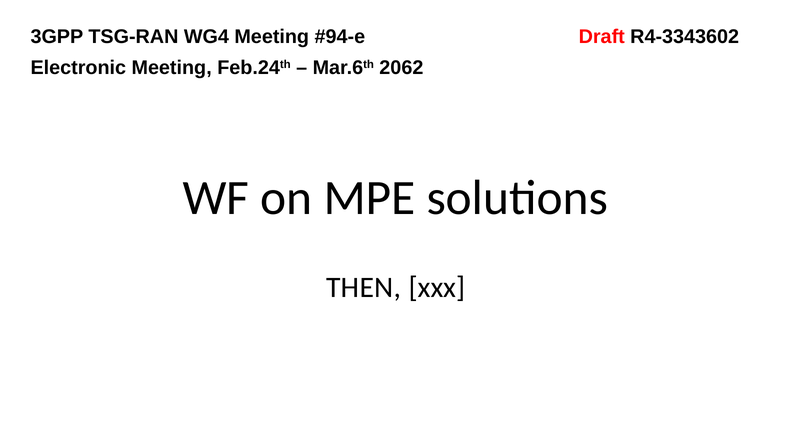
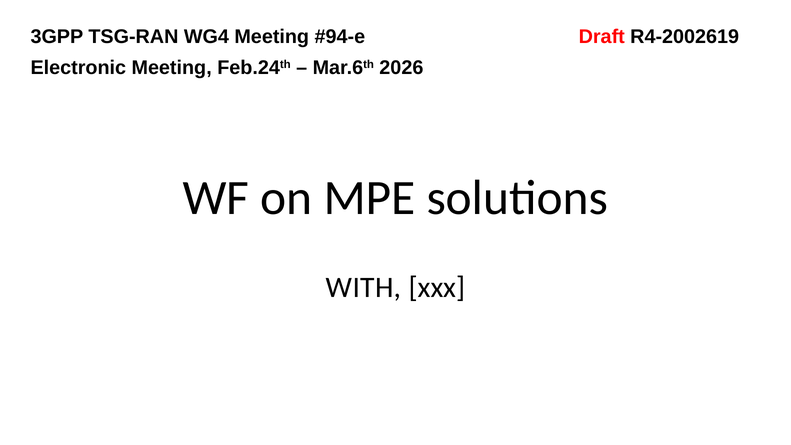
R4-3343602: R4-3343602 -> R4-2002619 (685, 36)
2062: 2062 -> 2026 (401, 68)
THEN: THEN -> WITH (364, 287)
